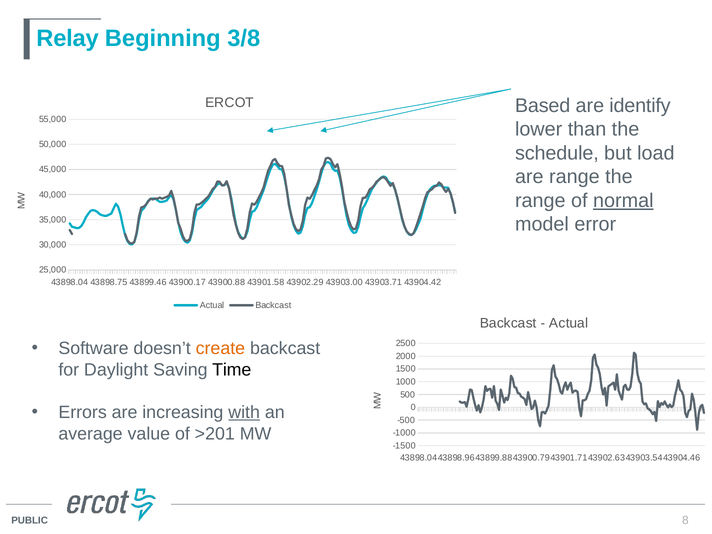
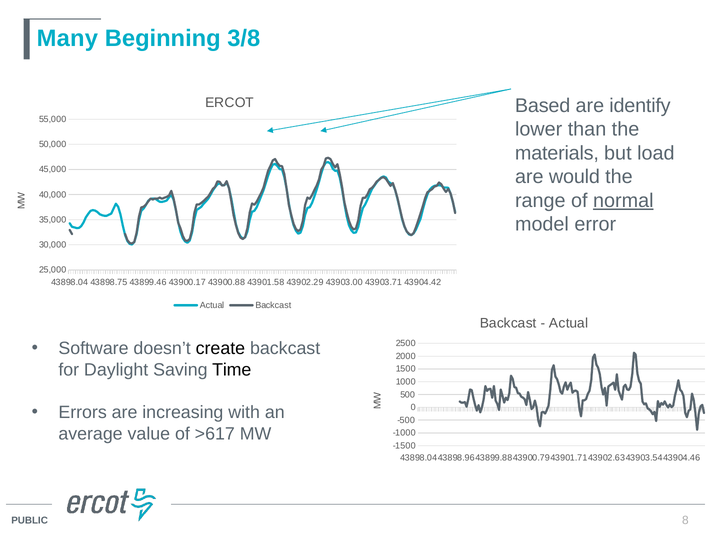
Relay: Relay -> Many (67, 38)
schedule: schedule -> materials (557, 153)
are range: range -> would (574, 177)
create colour: orange -> black (220, 348)
with underline: present -> none (244, 412)
>201: >201 -> >617 (215, 434)
